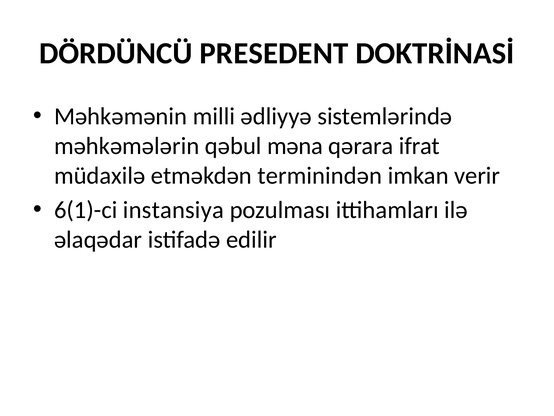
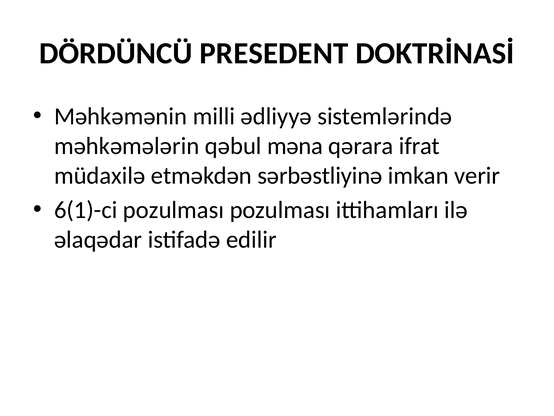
terminindən: terminindən -> sərbəstliyinə (320, 175)
6(1)-ci instansiya: instansiya -> pozulması (174, 210)
